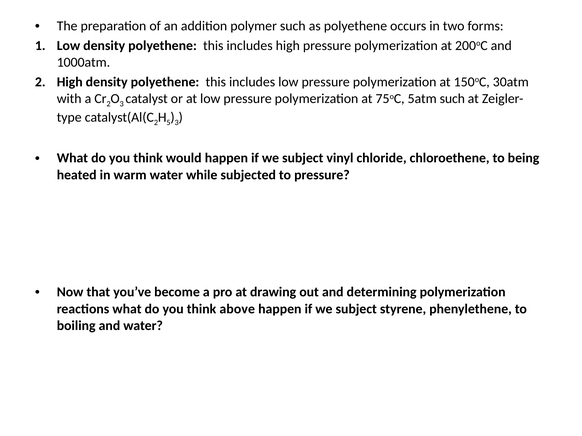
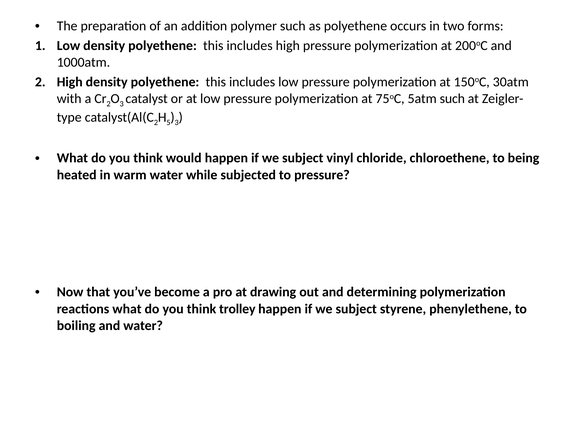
above: above -> trolley (237, 309)
